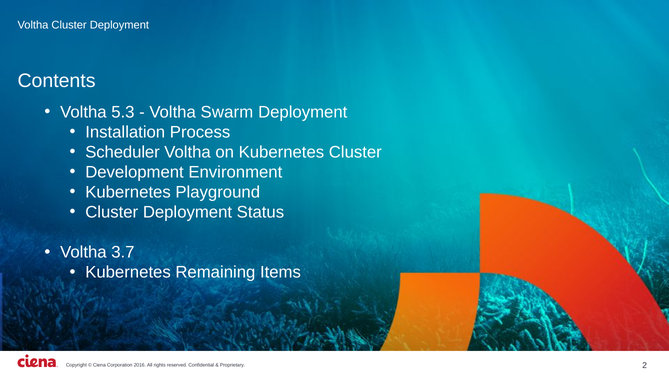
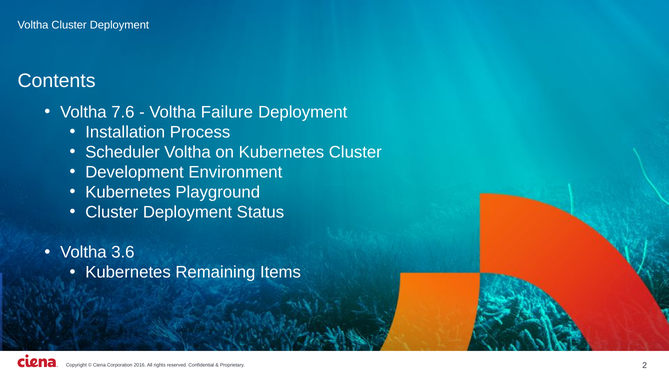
5.3: 5.3 -> 7.6 (123, 112)
Swarm: Swarm -> Failure (227, 112)
3.7: 3.7 -> 3.6 (123, 253)
